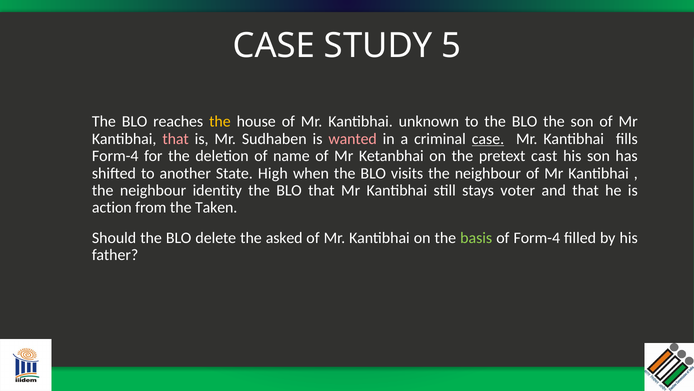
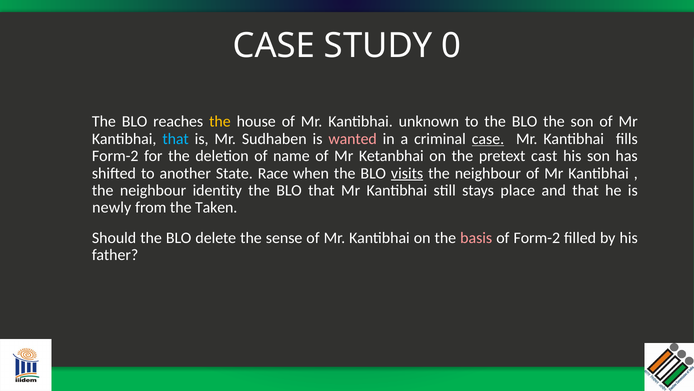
5: 5 -> 0 (451, 46)
that colour: pink -> light blue (176, 139)
Form-4: Form-4 -> Form-2 (115, 156)
High: High -> Race (273, 173)
visits underline: none -> present (407, 173)
voter: voter -> place (518, 190)
action: action -> newly (112, 207)
asked: asked -> sense (284, 238)
basis colour: light green -> pink (476, 238)
of Form-4: Form-4 -> Form-2 (537, 238)
